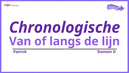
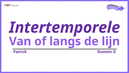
Chronologische: Chronologische -> Intertemporele (65, 27)
